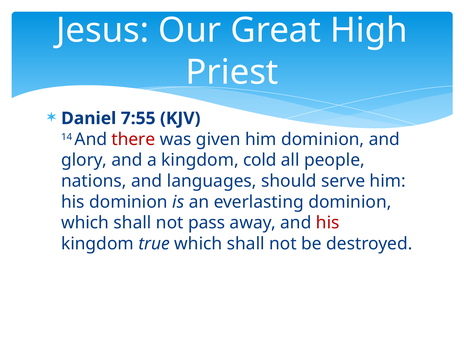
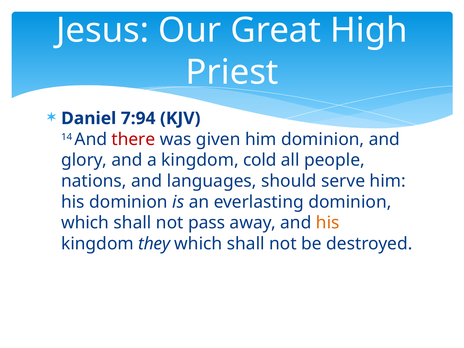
7:55: 7:55 -> 7:94 (138, 118)
his colour: red -> orange (328, 223)
true: true -> they (154, 244)
